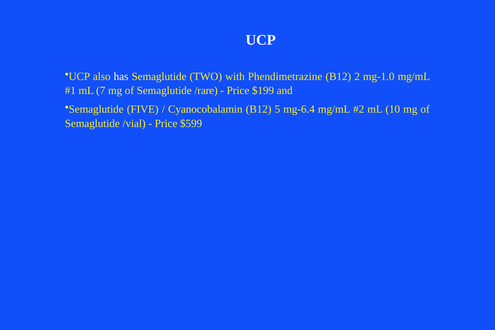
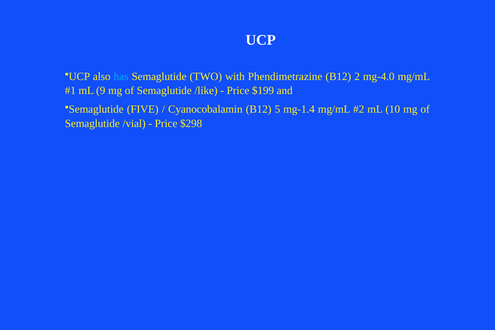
has colour: white -> light blue (121, 76)
mg-1.0: mg-1.0 -> mg-4.0 (379, 76)
7: 7 -> 9 (101, 91)
/rare: /rare -> /like (206, 91)
mg-6.4: mg-6.4 -> mg-1.4 (299, 109)
$599: $599 -> $298 (191, 123)
